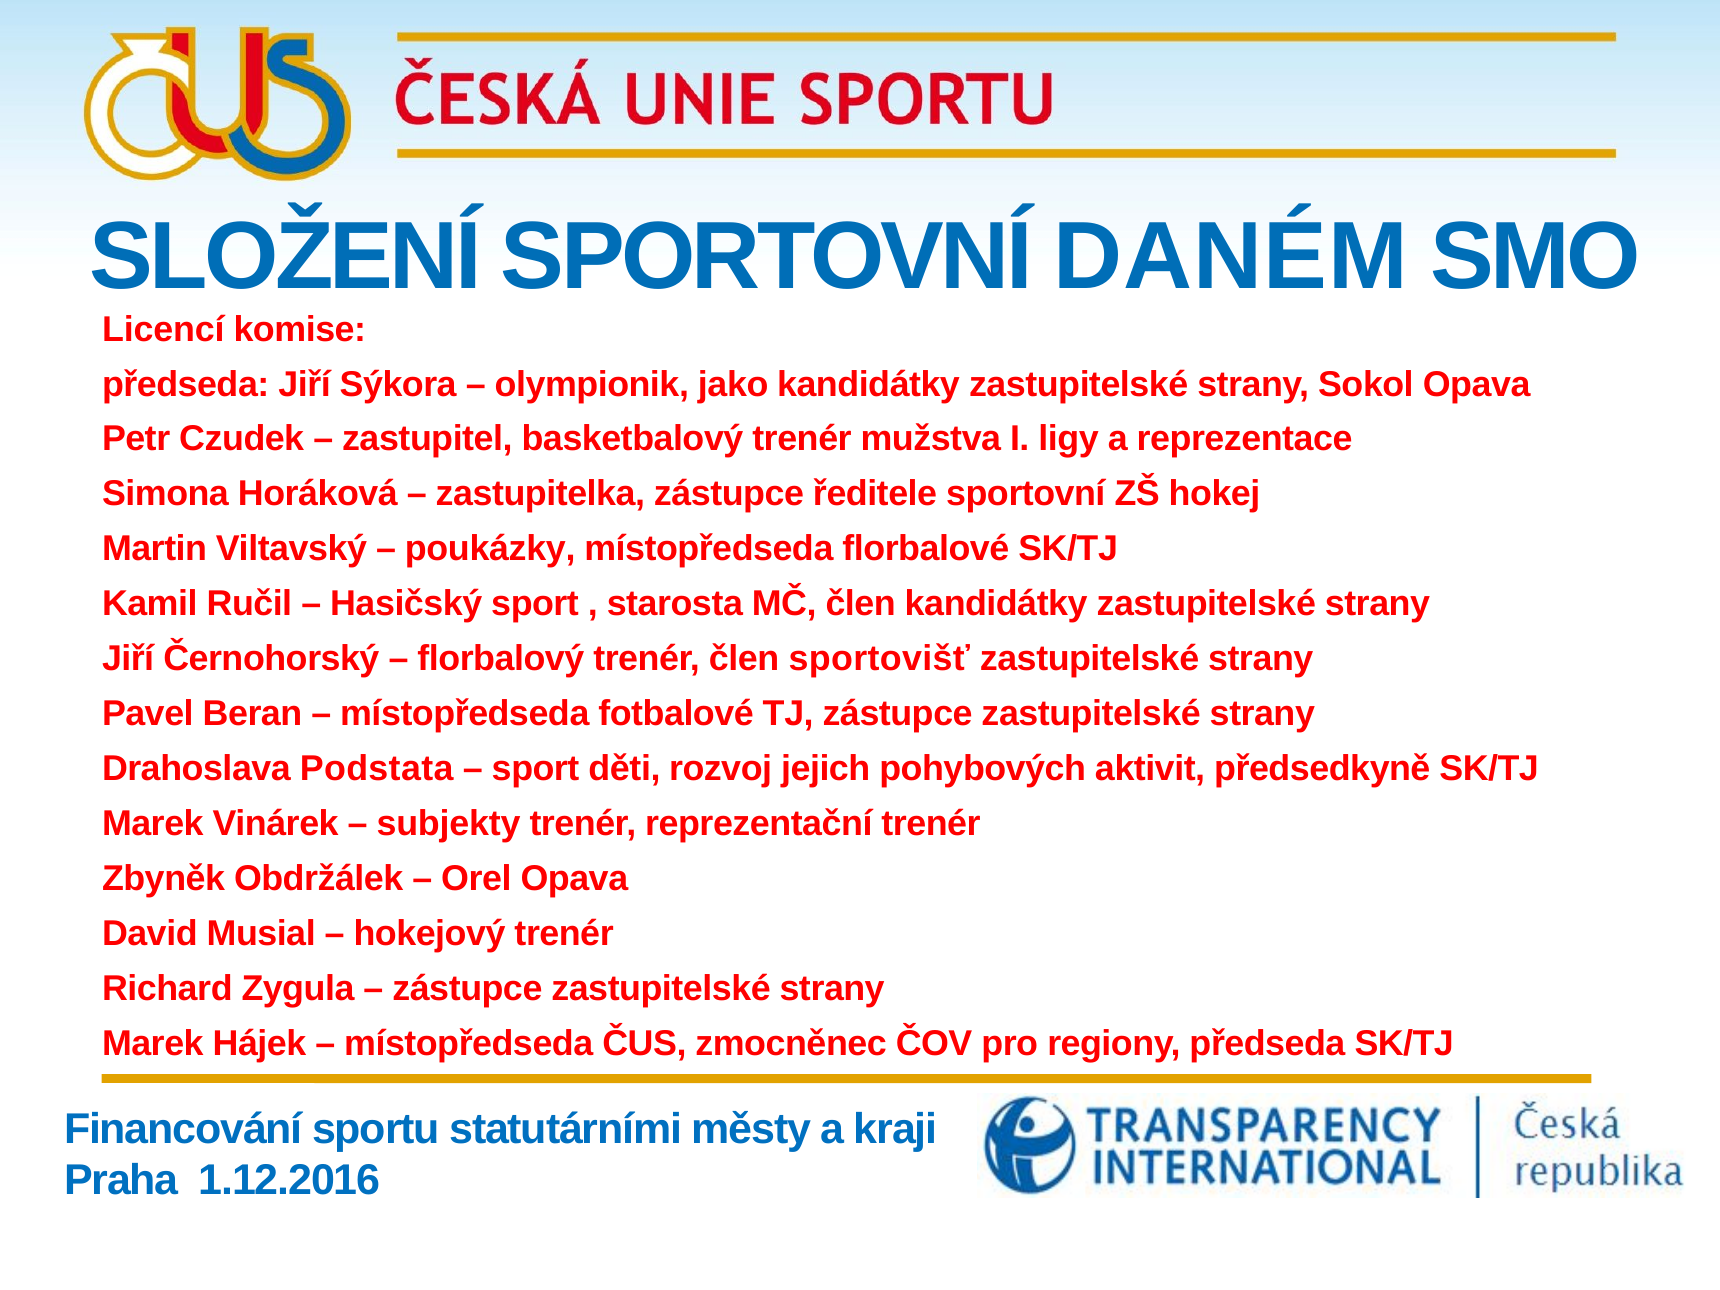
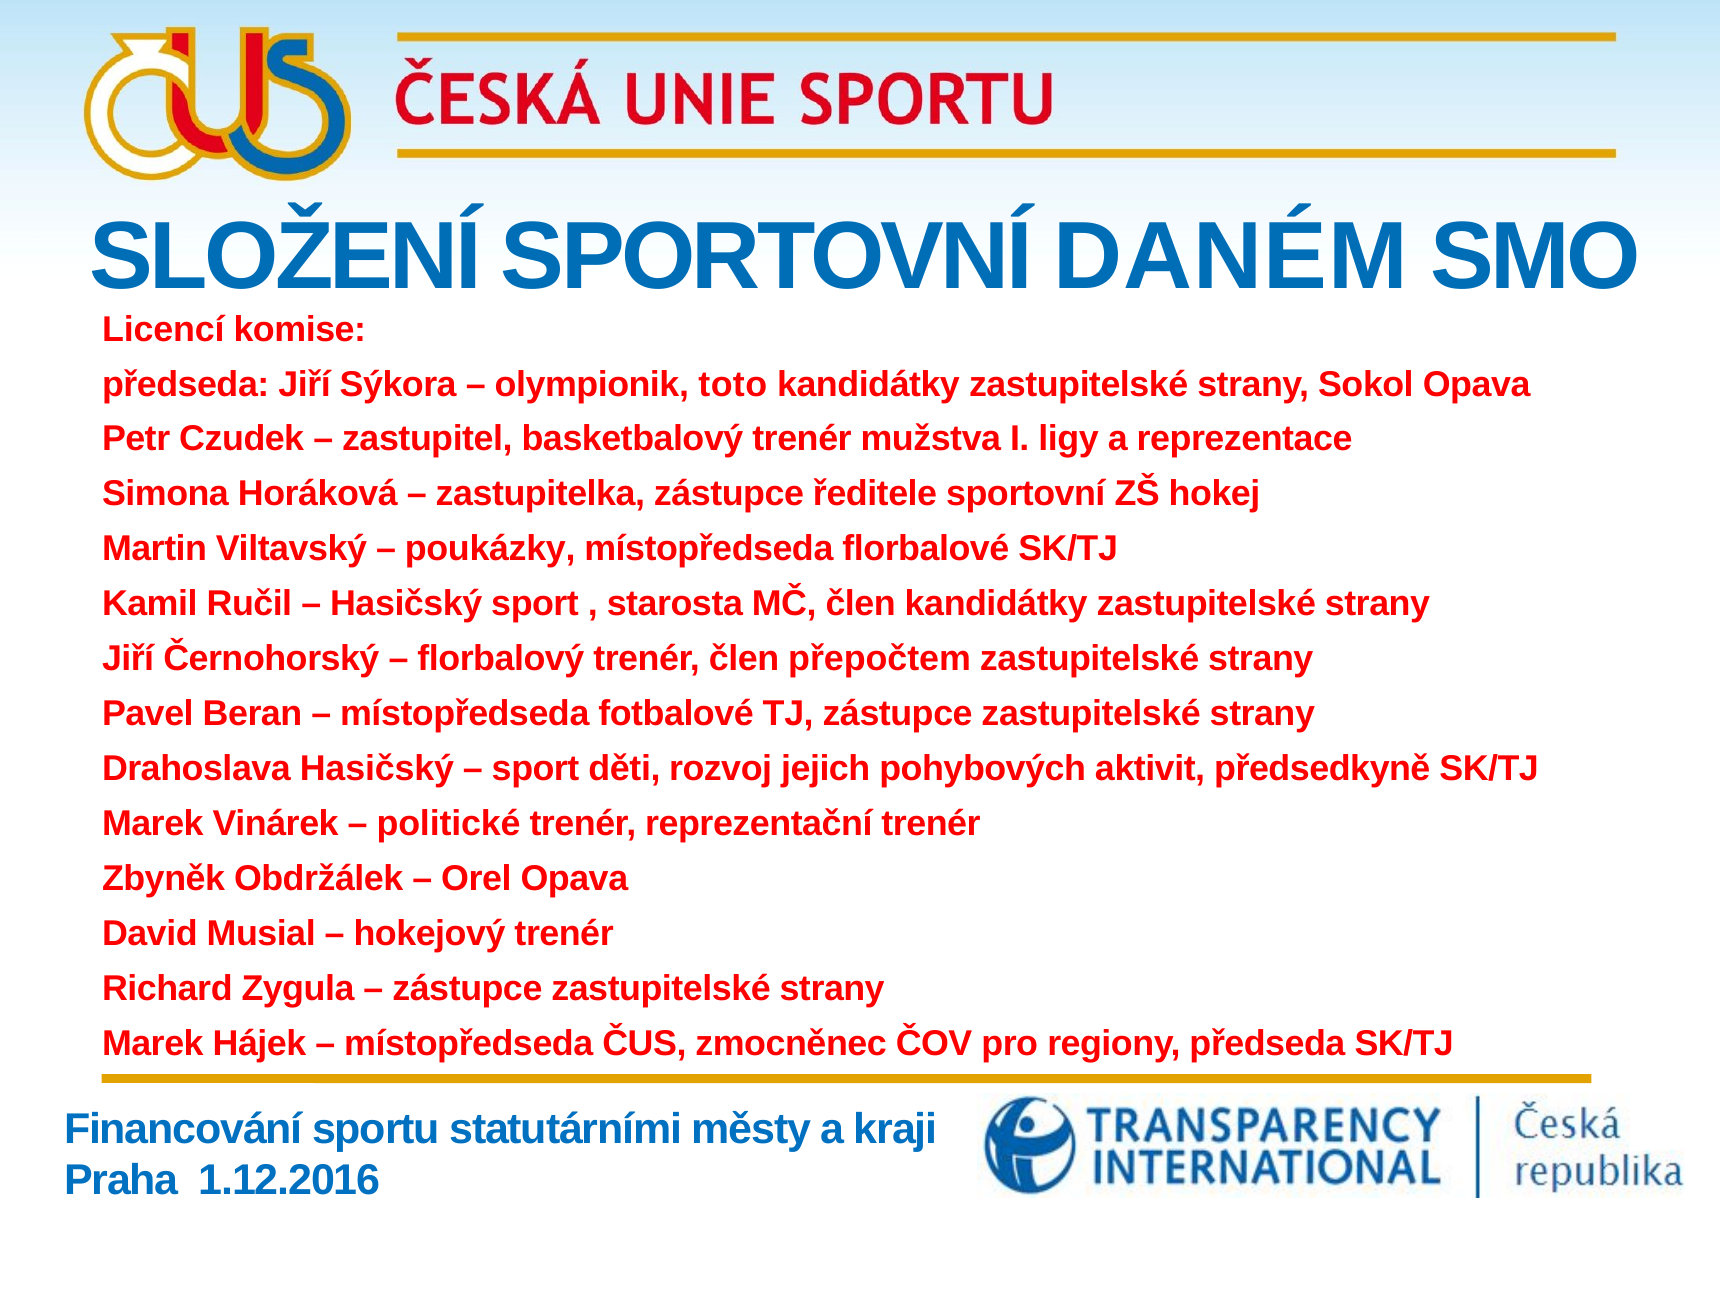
jako: jako -> toto (733, 384)
sportovišť: sportovišť -> přepočtem (880, 659)
Drahoslava Podstata: Podstata -> Hasičský (377, 769)
subjekty: subjekty -> politické (449, 824)
